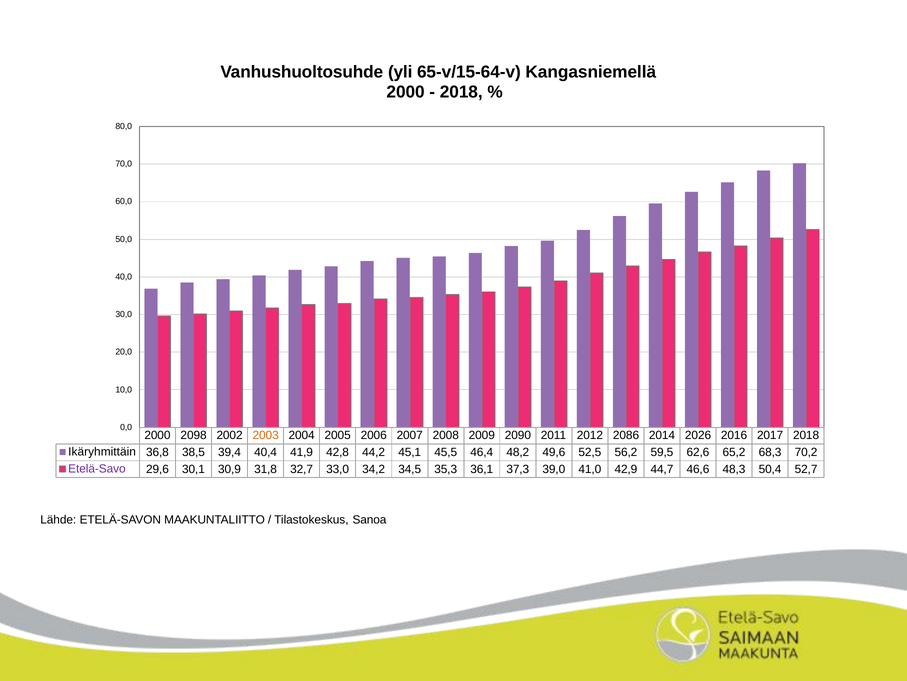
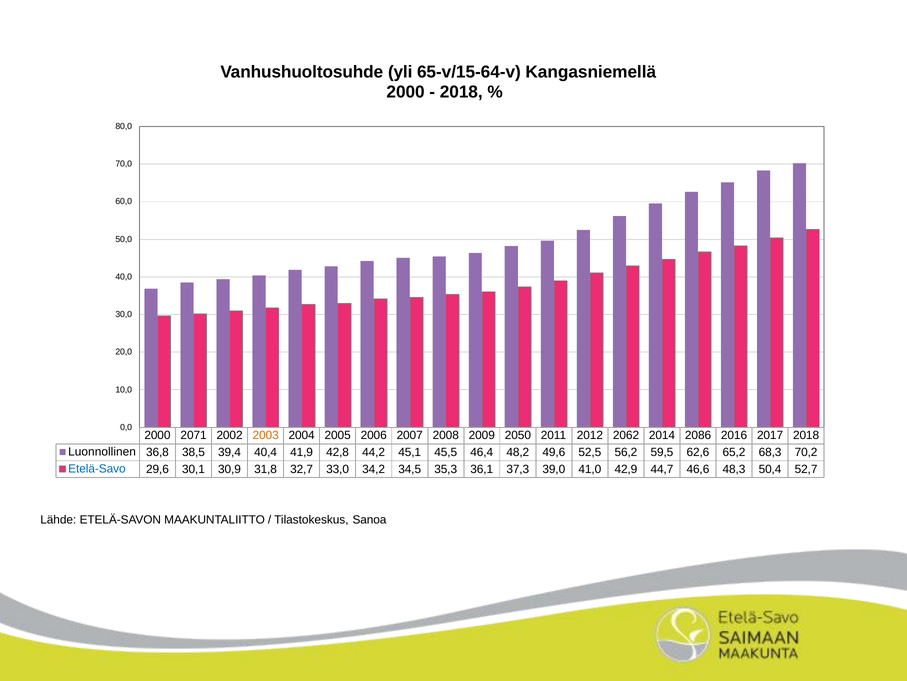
2098: 2098 -> 2071 (194, 435)
2090: 2090 -> 2050 (518, 435)
2086: 2086 -> 2062 (626, 435)
2026: 2026 -> 2086 (698, 435)
Ikäryhmittäin: Ikäryhmittäin -> Luonnollinen (102, 451)
Etelä-Savo colour: purple -> blue (97, 468)
